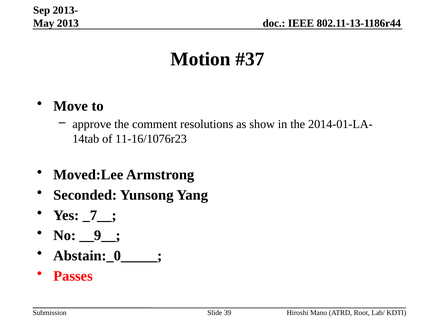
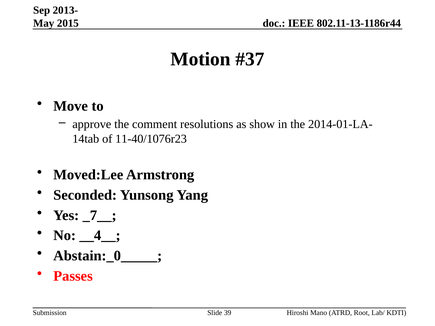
2013: 2013 -> 2015 (68, 23)
11-16/1076r23: 11-16/1076r23 -> 11-40/1076r23 (151, 139)
__9__: __9__ -> __4__ (100, 236)
